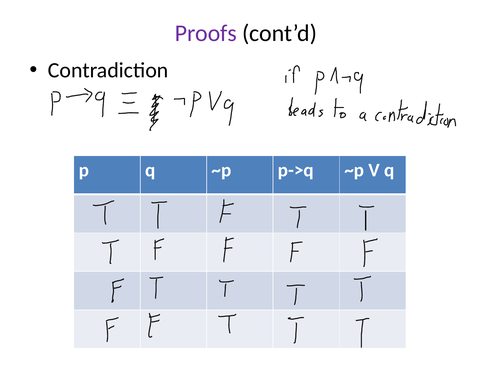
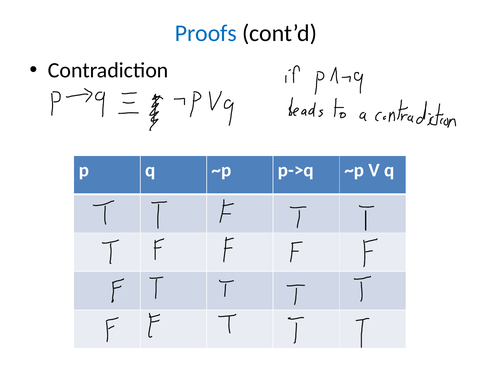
Proofs colour: purple -> blue (206, 33)
